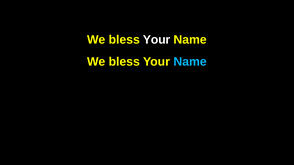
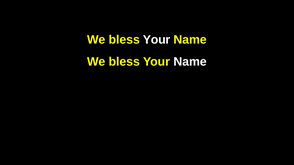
Name colour: light blue -> white (190, 62)
